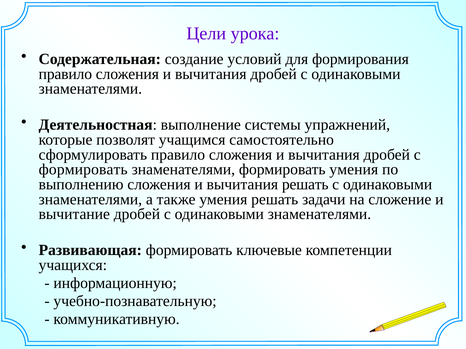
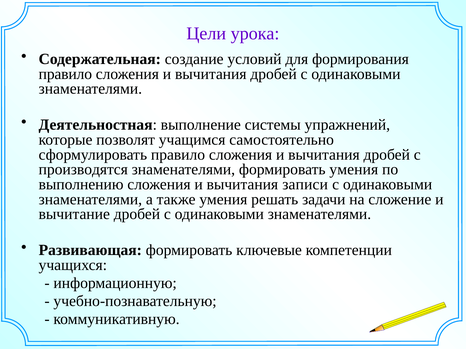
формировать: формировать -> производятся (83, 170)
вычитания решать: решать -> записи (305, 185)
